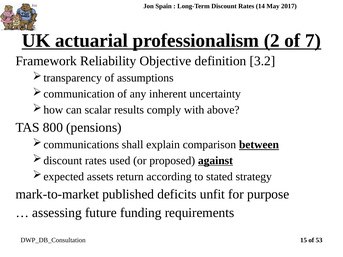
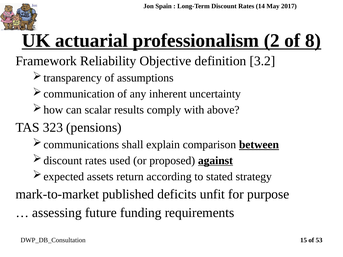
7: 7 -> 8 (313, 41)
800: 800 -> 323 (53, 128)
